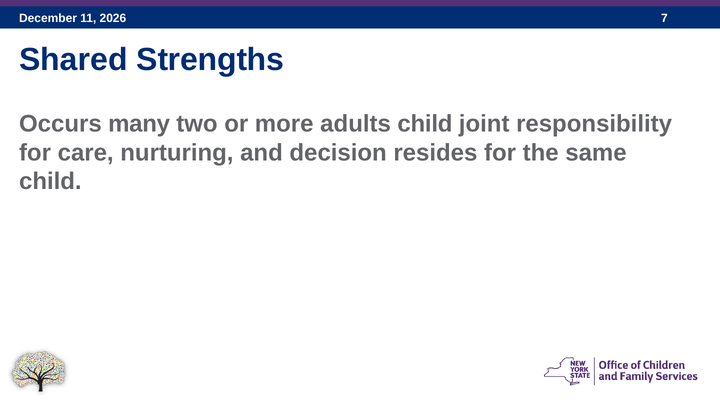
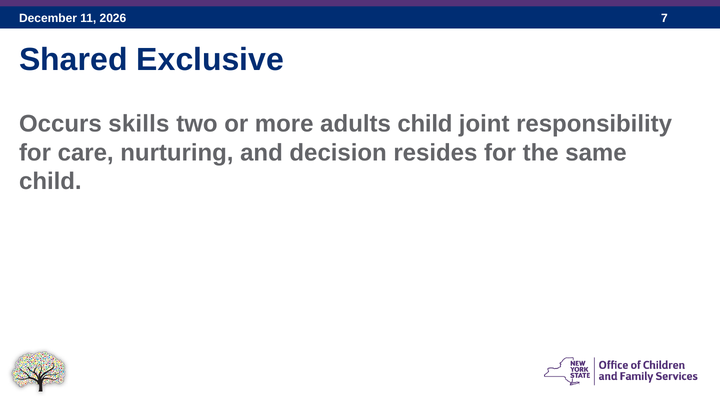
Strengths: Strengths -> Exclusive (210, 59)
many: many -> skills (139, 124)
